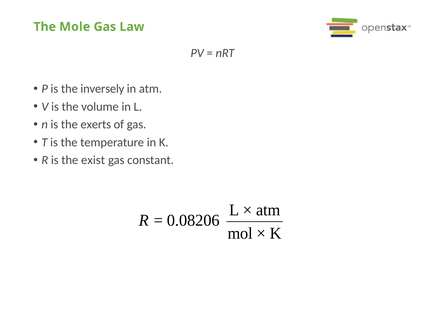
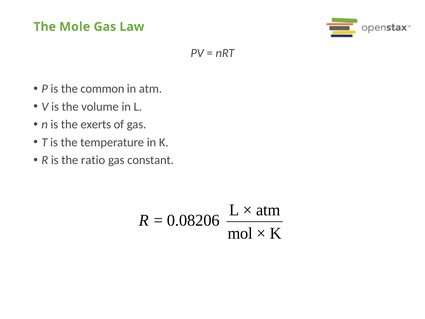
inversely: inversely -> common (102, 89)
exist: exist -> ratio (93, 160)
